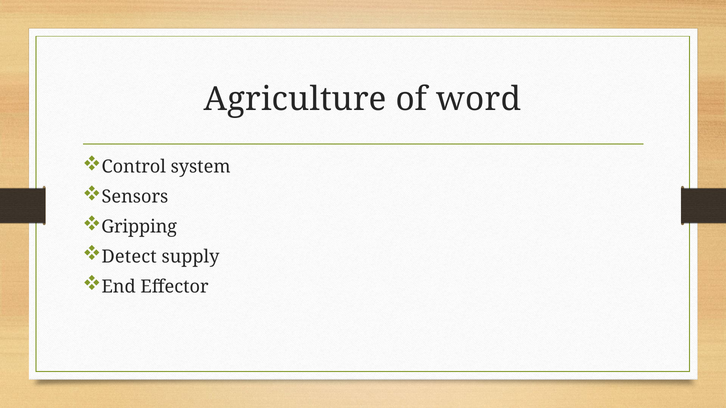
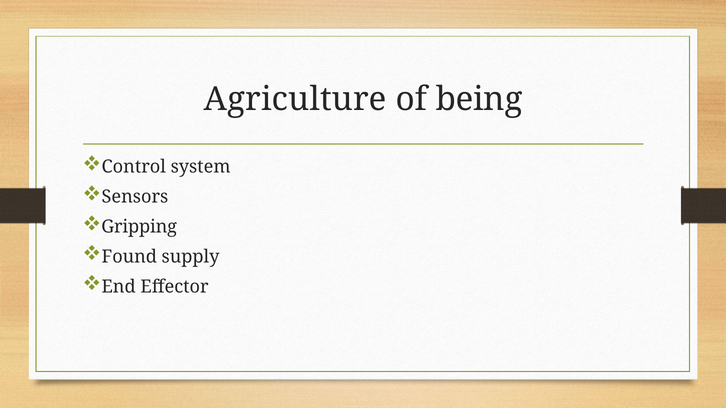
word: word -> being (479, 100)
Detect: Detect -> Found (129, 257)
